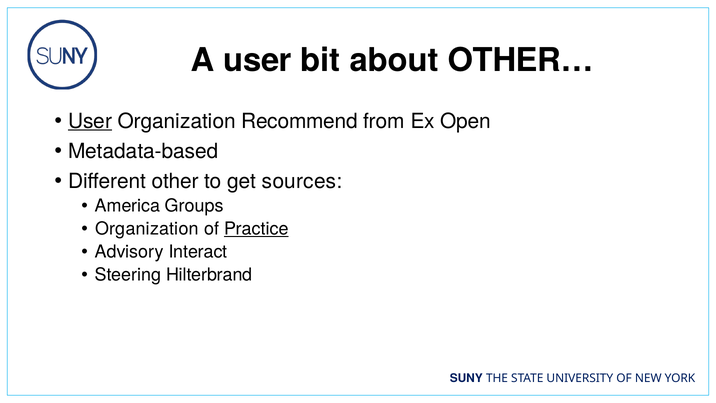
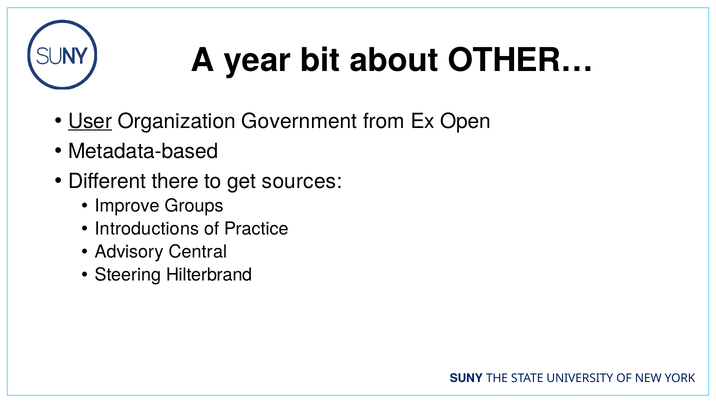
A user: user -> year (257, 60)
Recommend: Recommend -> Government (299, 121)
other: other -> there (175, 181)
America: America -> Improve (127, 206)
Organization: Organization -> Introductions (147, 229)
Practice underline: present -> none (256, 229)
Interact: Interact -> Central (198, 252)
